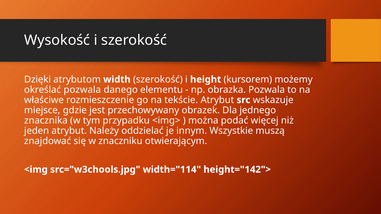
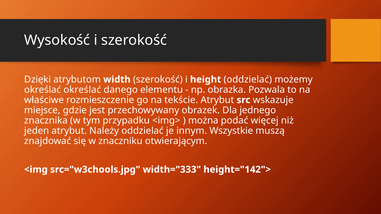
height kursorem: kursorem -> oddzielać (248, 80)
określać pozwala: pozwala -> określać (82, 90)
width="114: width="114 -> width="333 (172, 170)
